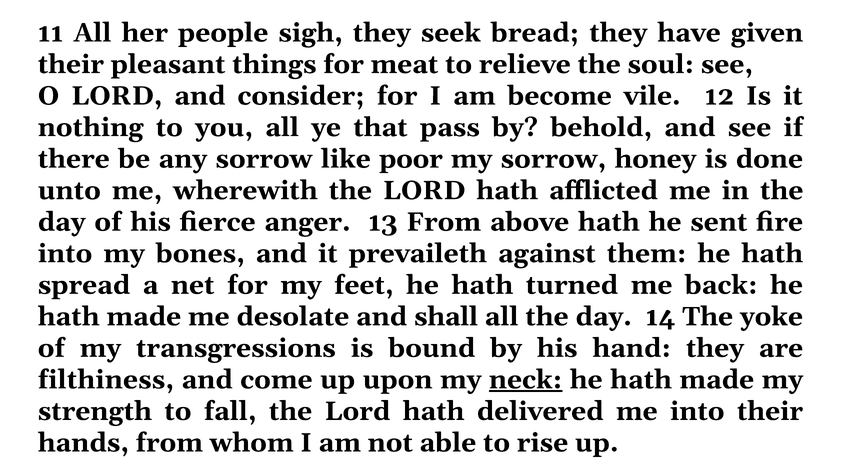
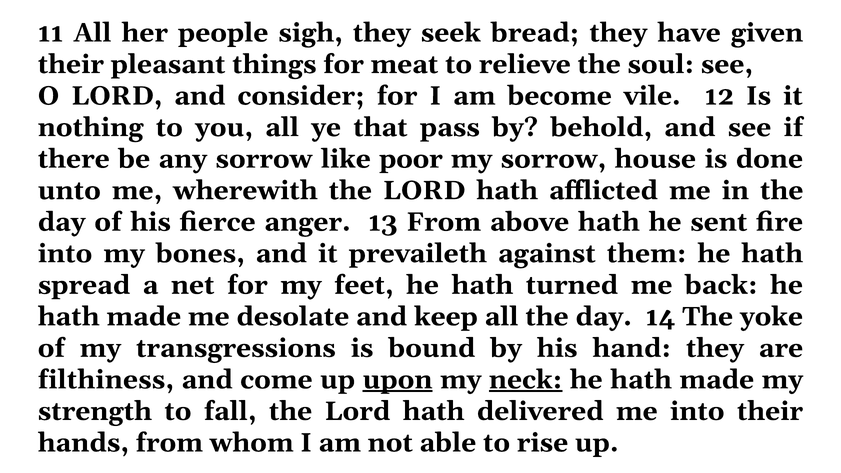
honey: honey -> house (655, 159)
shall: shall -> keep (446, 317)
upon underline: none -> present (398, 380)
